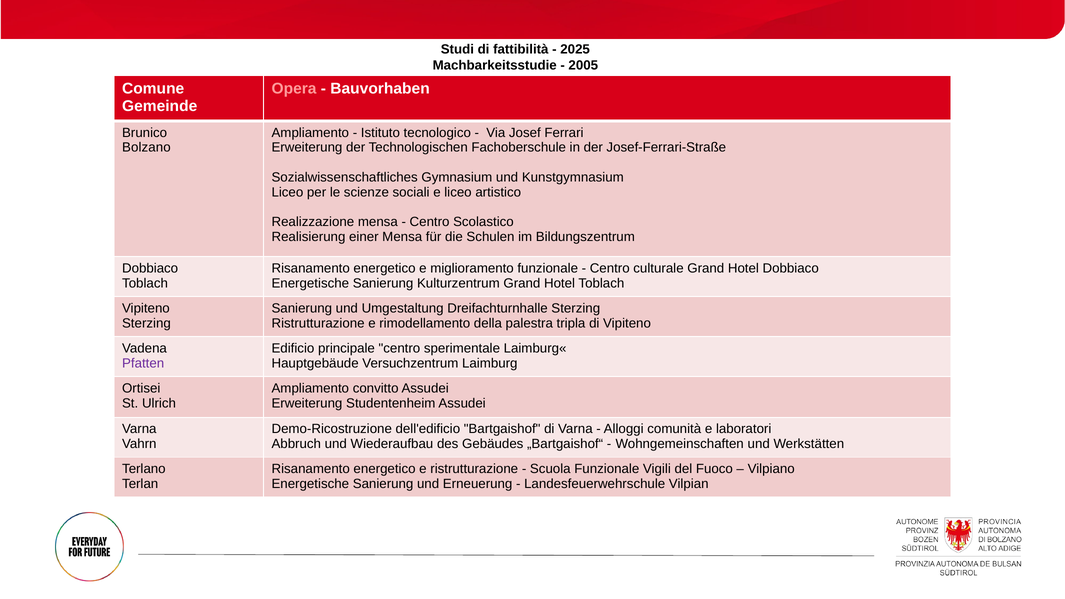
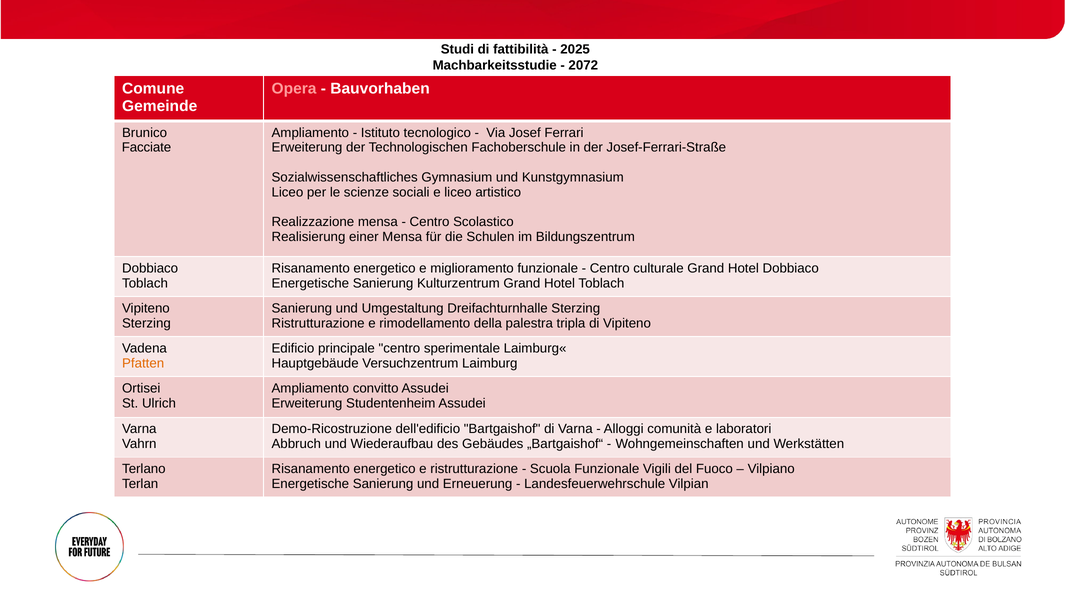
2005: 2005 -> 2072 (583, 65)
Bolzano: Bolzano -> Facciate (146, 148)
Pfatten colour: purple -> orange (143, 363)
